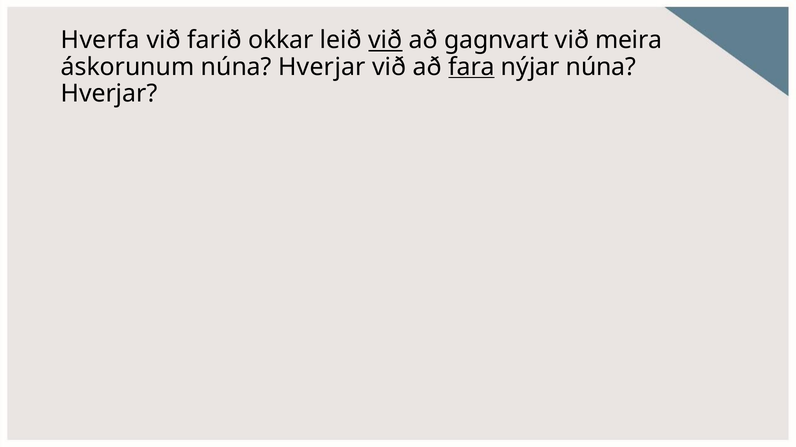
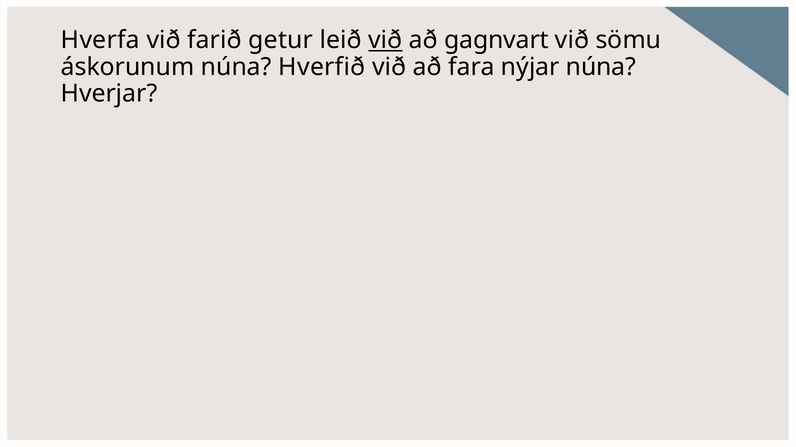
okkar: okkar -> getur (281, 40)
meira: meira -> sömu (628, 40)
áskorunum núna Hverjar: Hverjar -> Hverfið (322, 67)
fara underline: present -> none (472, 67)
